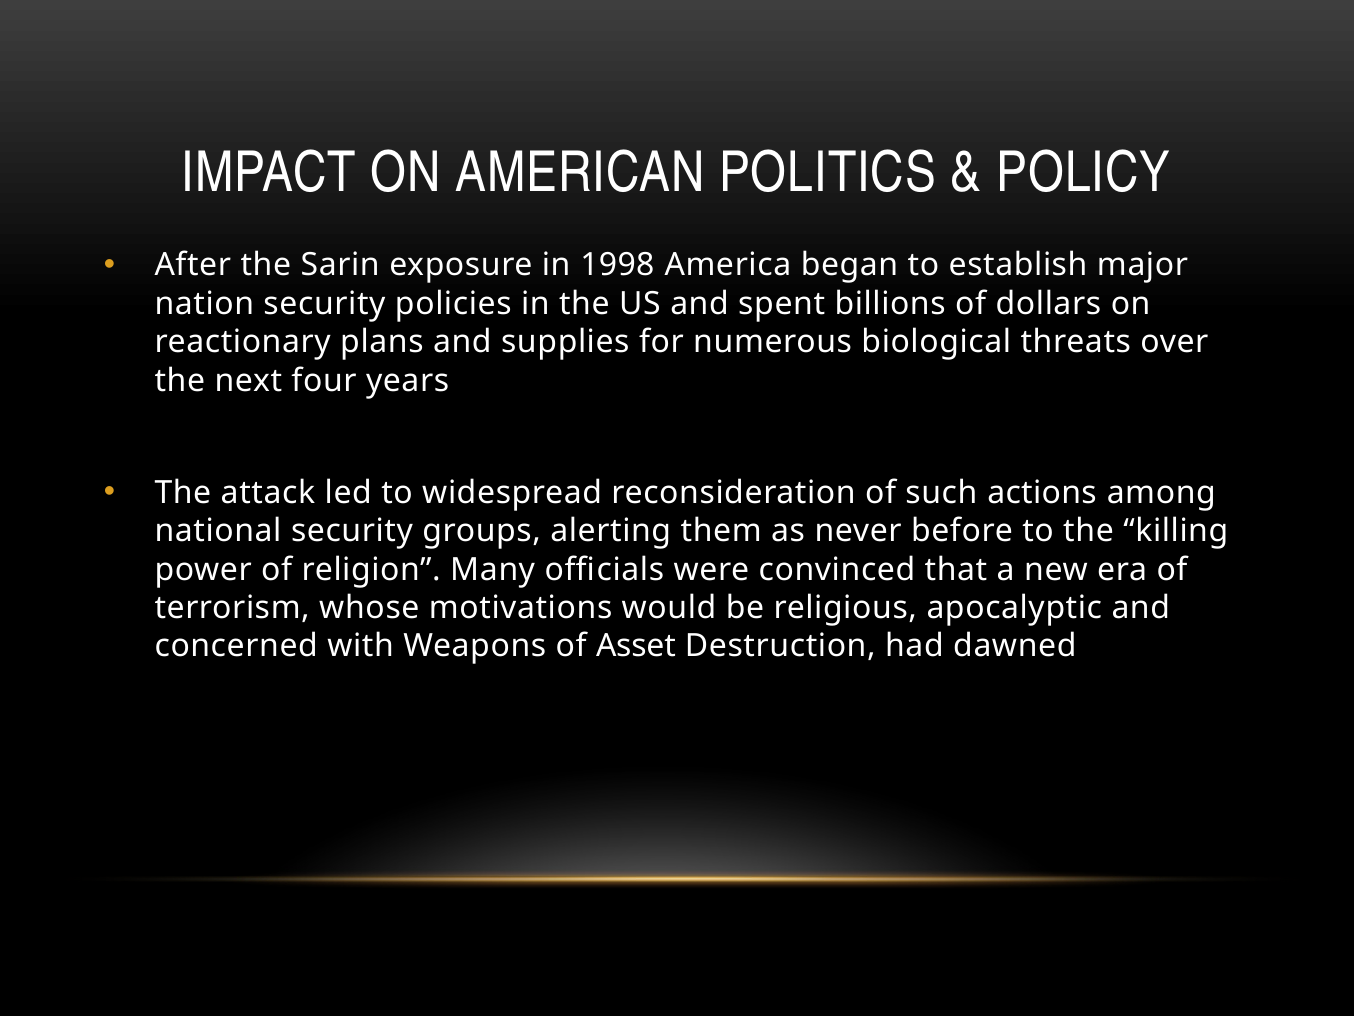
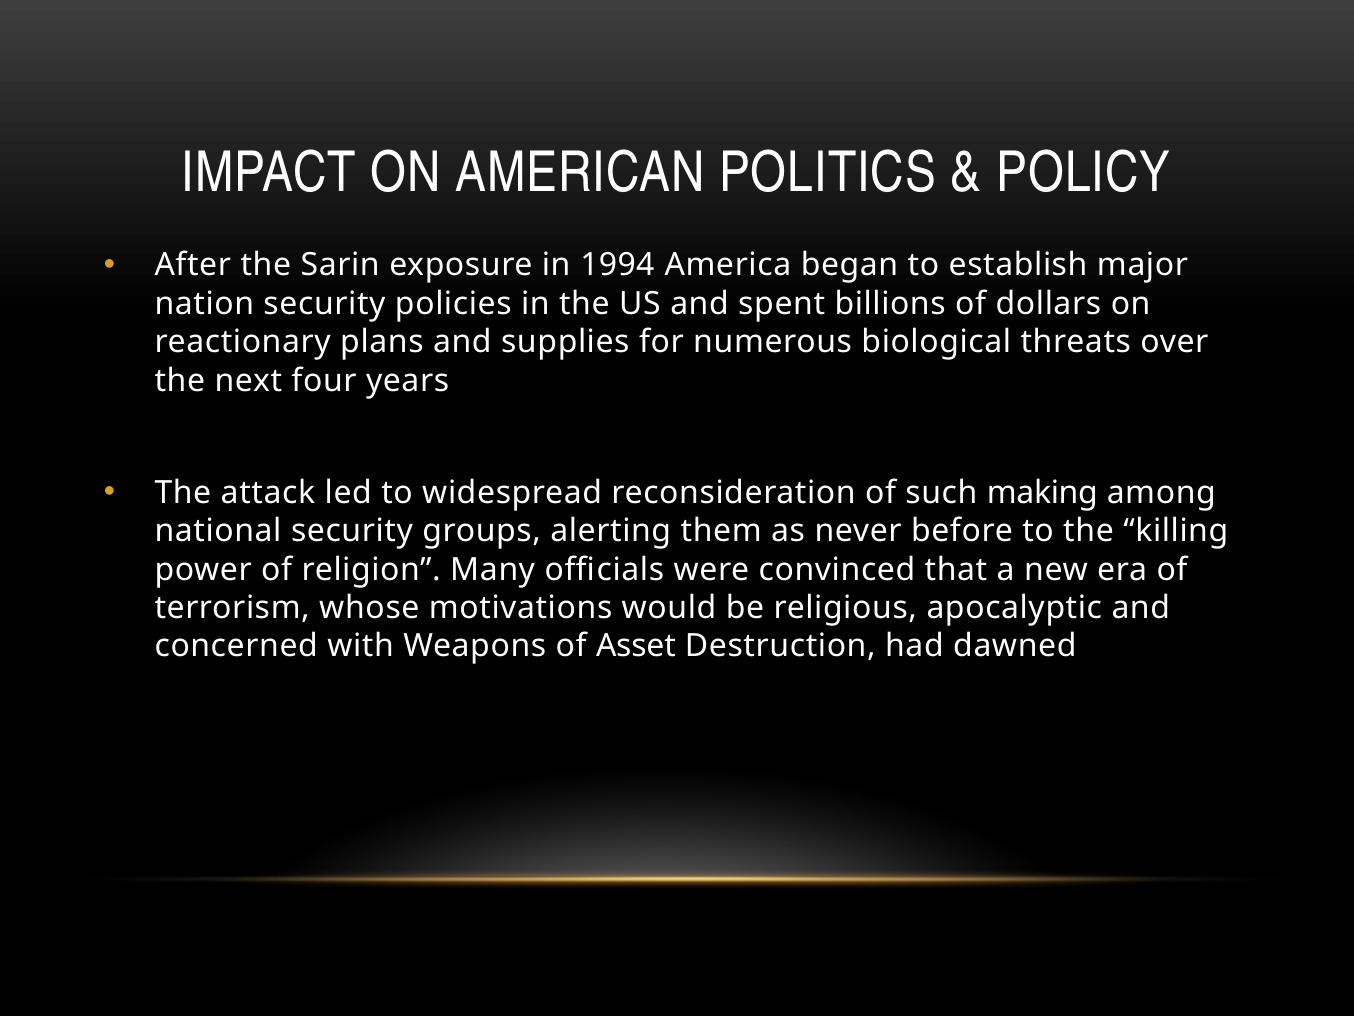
1998: 1998 -> 1994 (617, 265)
actions: actions -> making (1042, 492)
